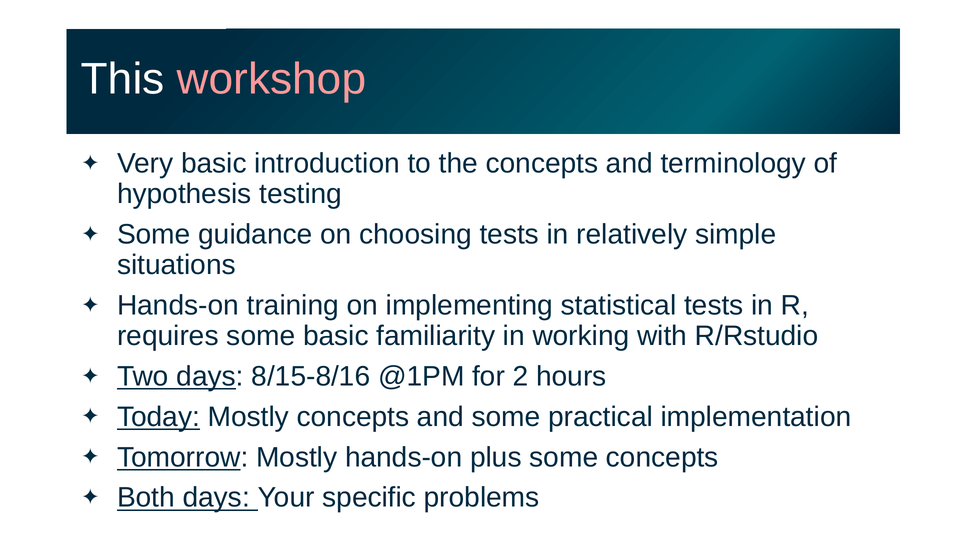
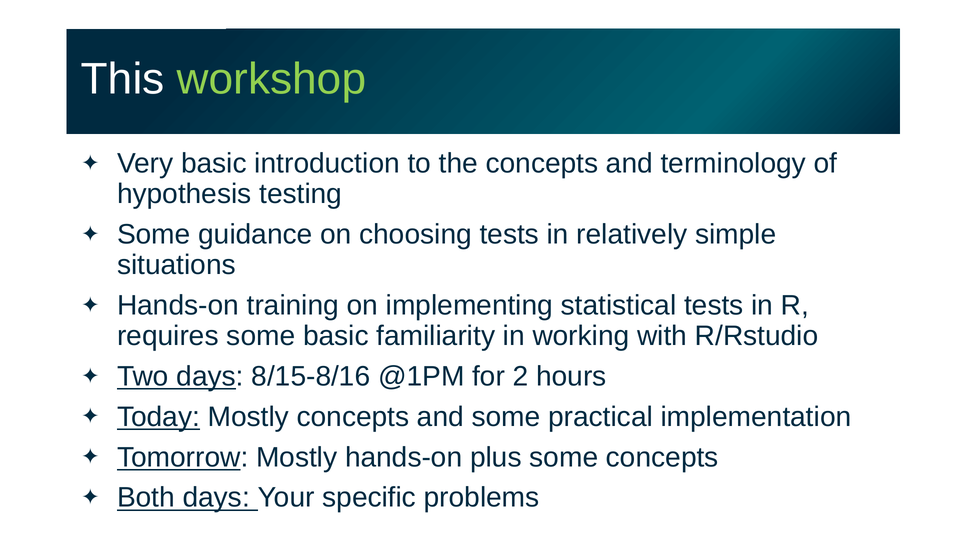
workshop colour: pink -> light green (271, 79)
